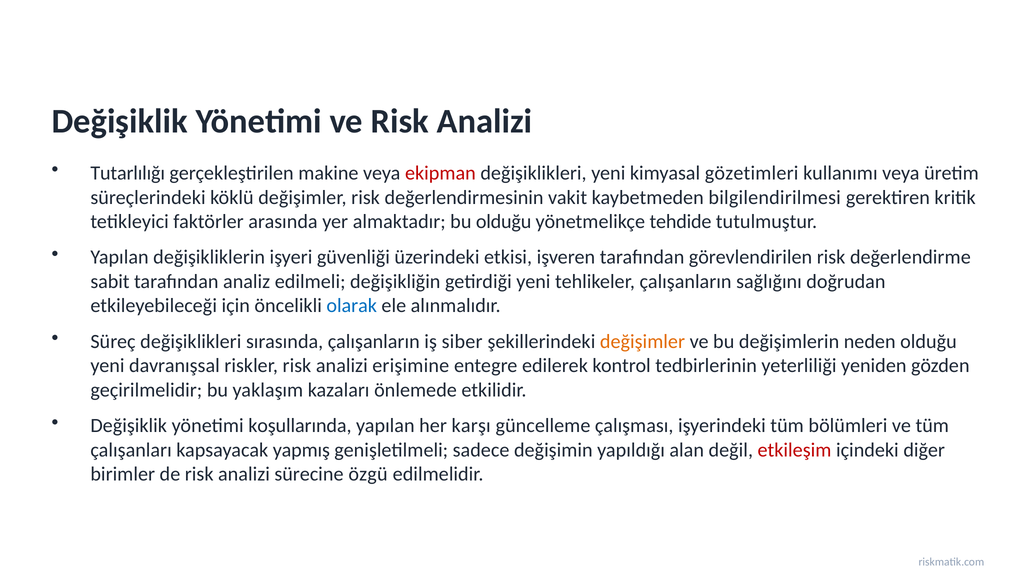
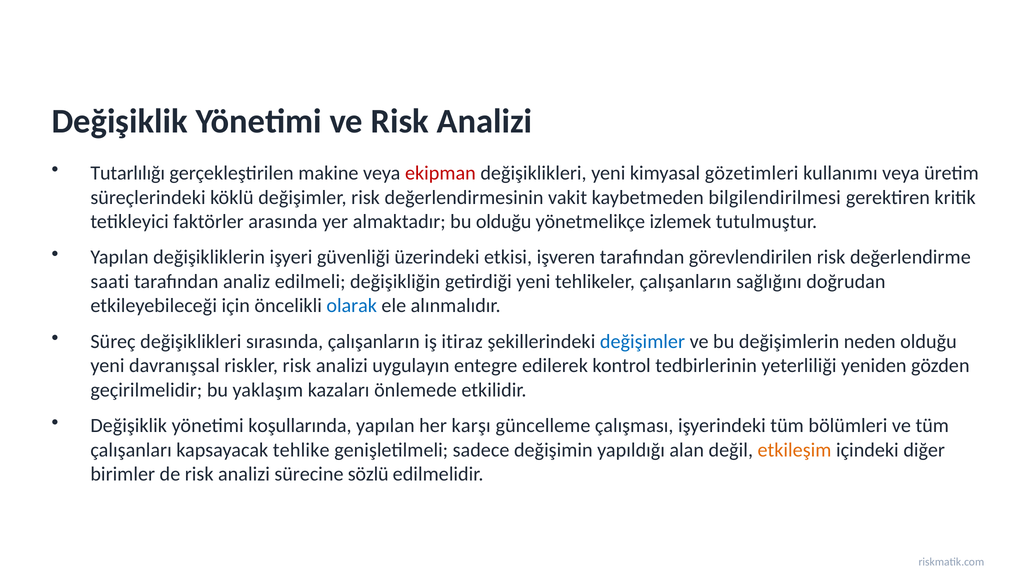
tehdide: tehdide -> izlemek (680, 222)
sabit: sabit -> saati (110, 281)
siber: siber -> itiraz (462, 341)
değişimler colour: orange -> blue (642, 341)
erişimine: erişimine -> uygulayın (411, 366)
yapmış: yapmış -> tehlike (301, 450)
etkileşim colour: red -> orange (794, 450)
özgü: özgü -> sözlü (368, 474)
